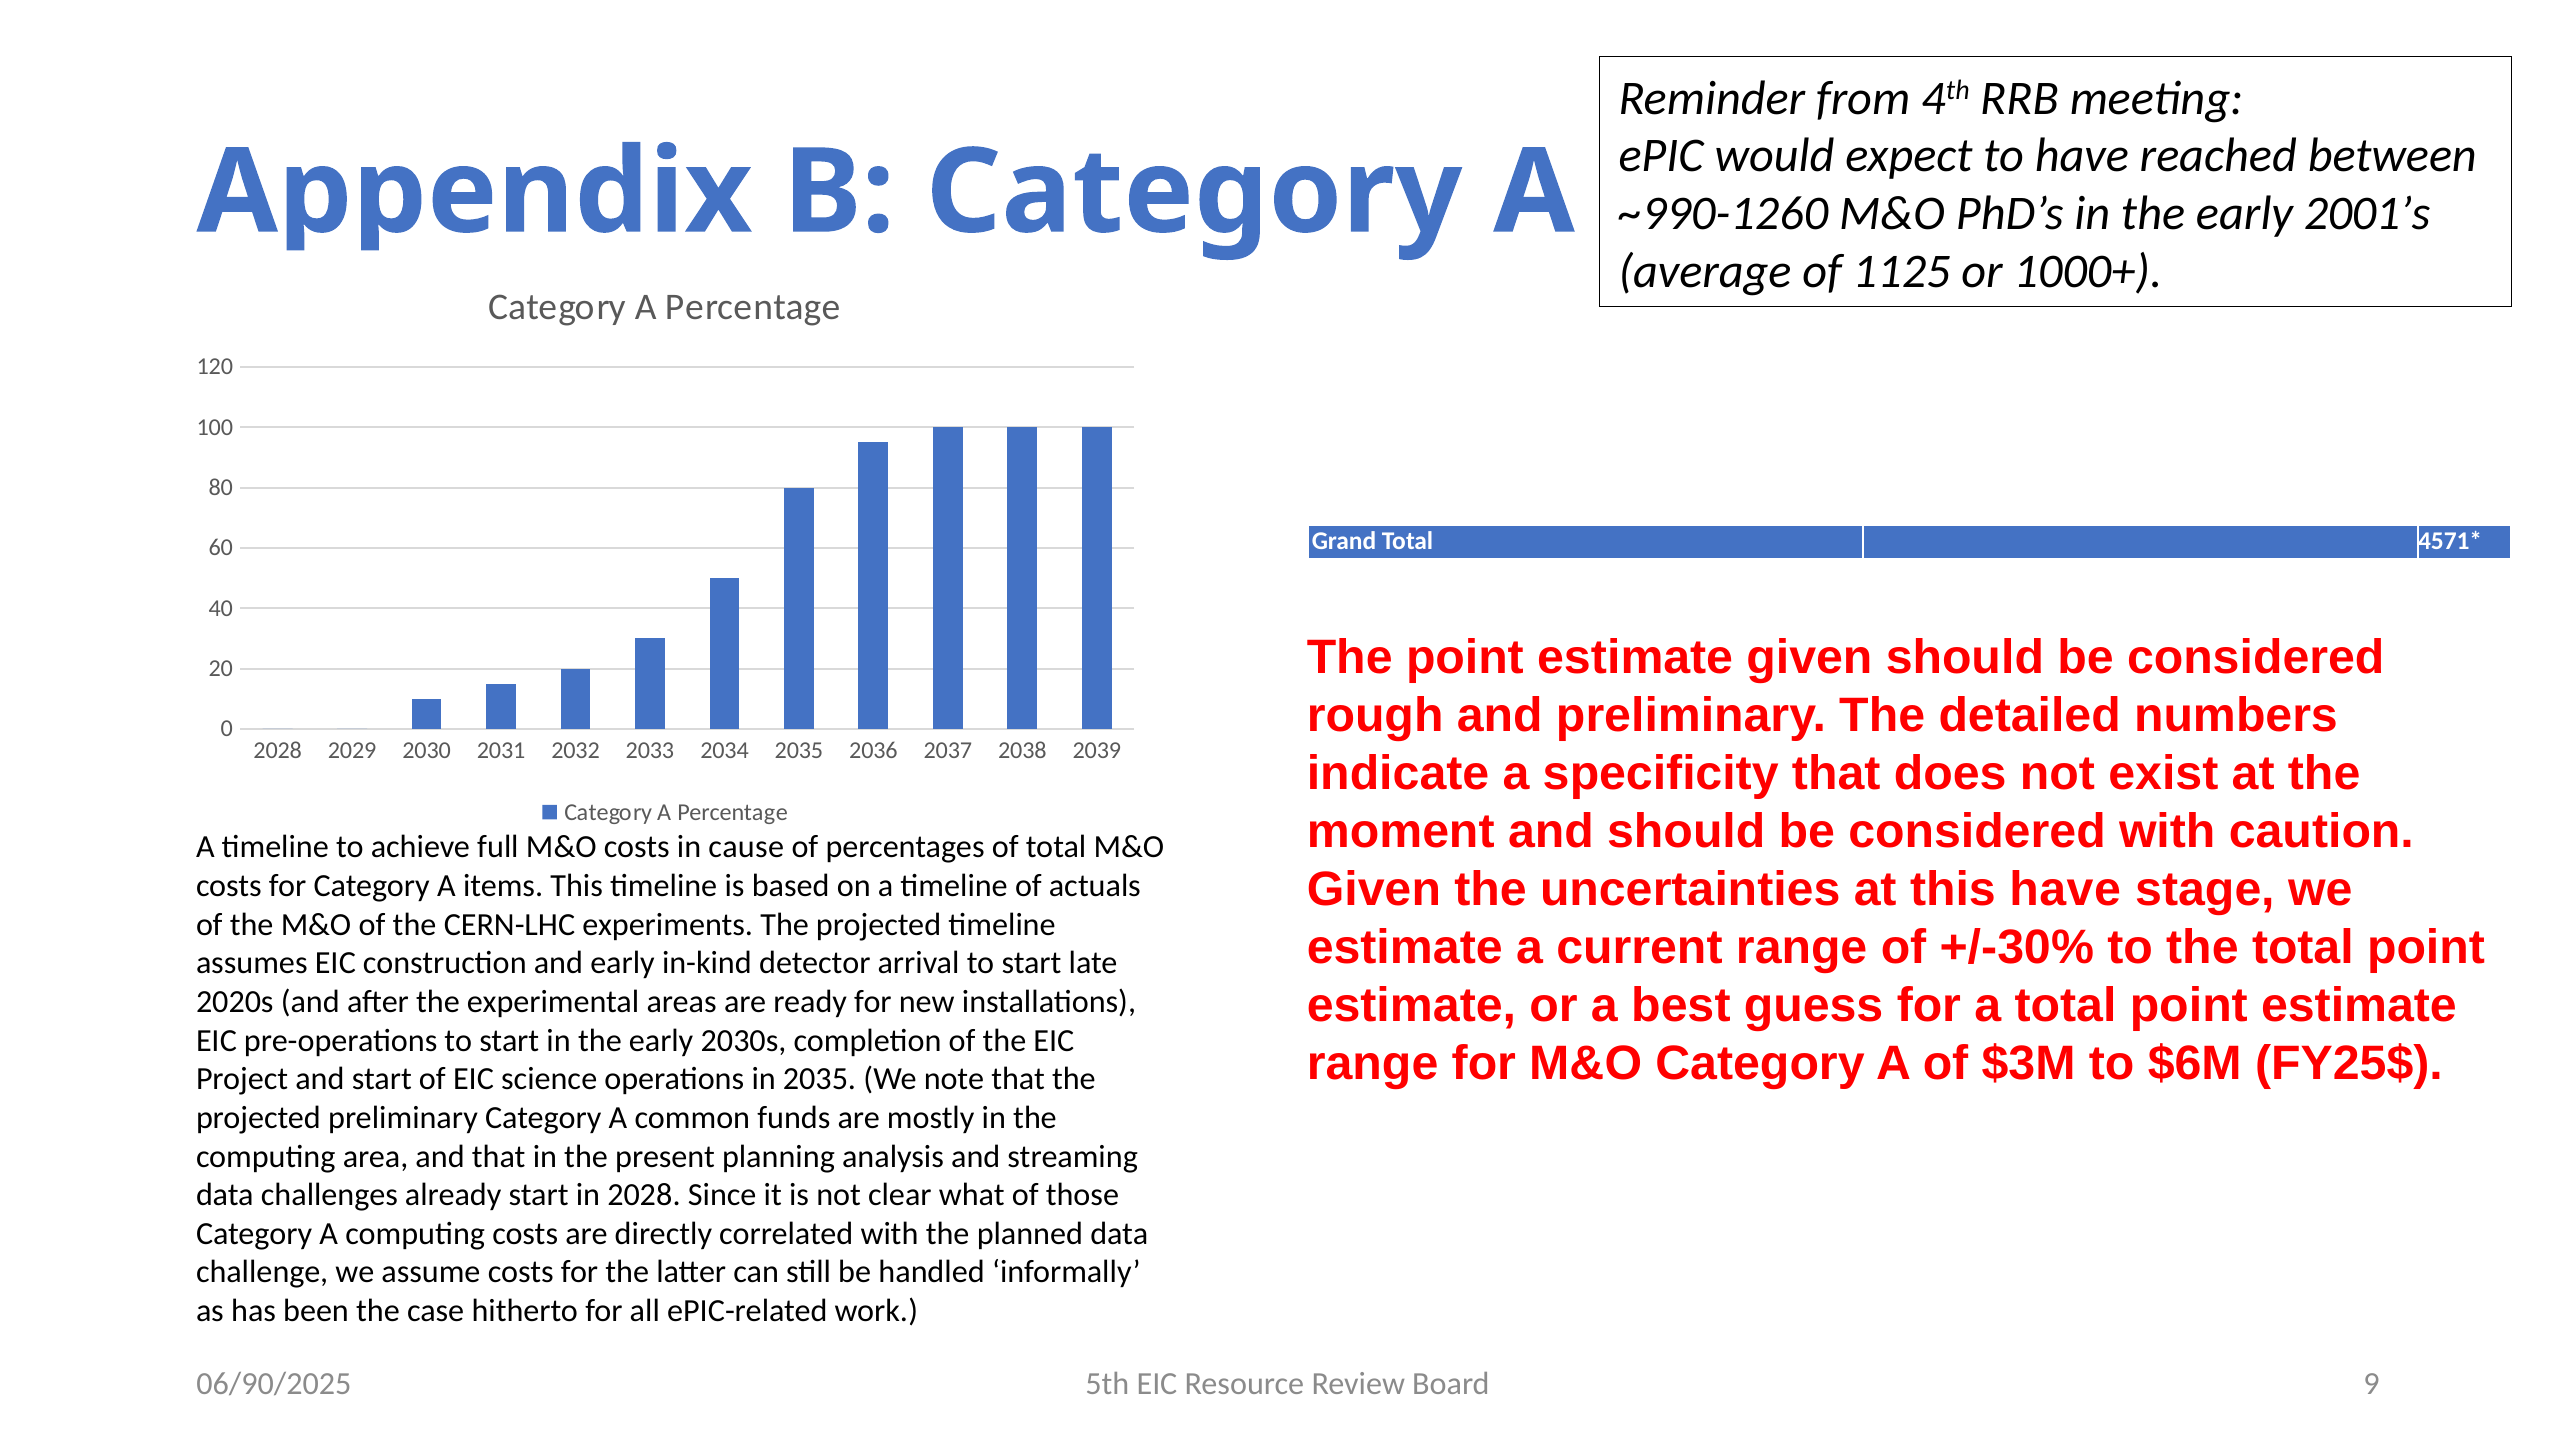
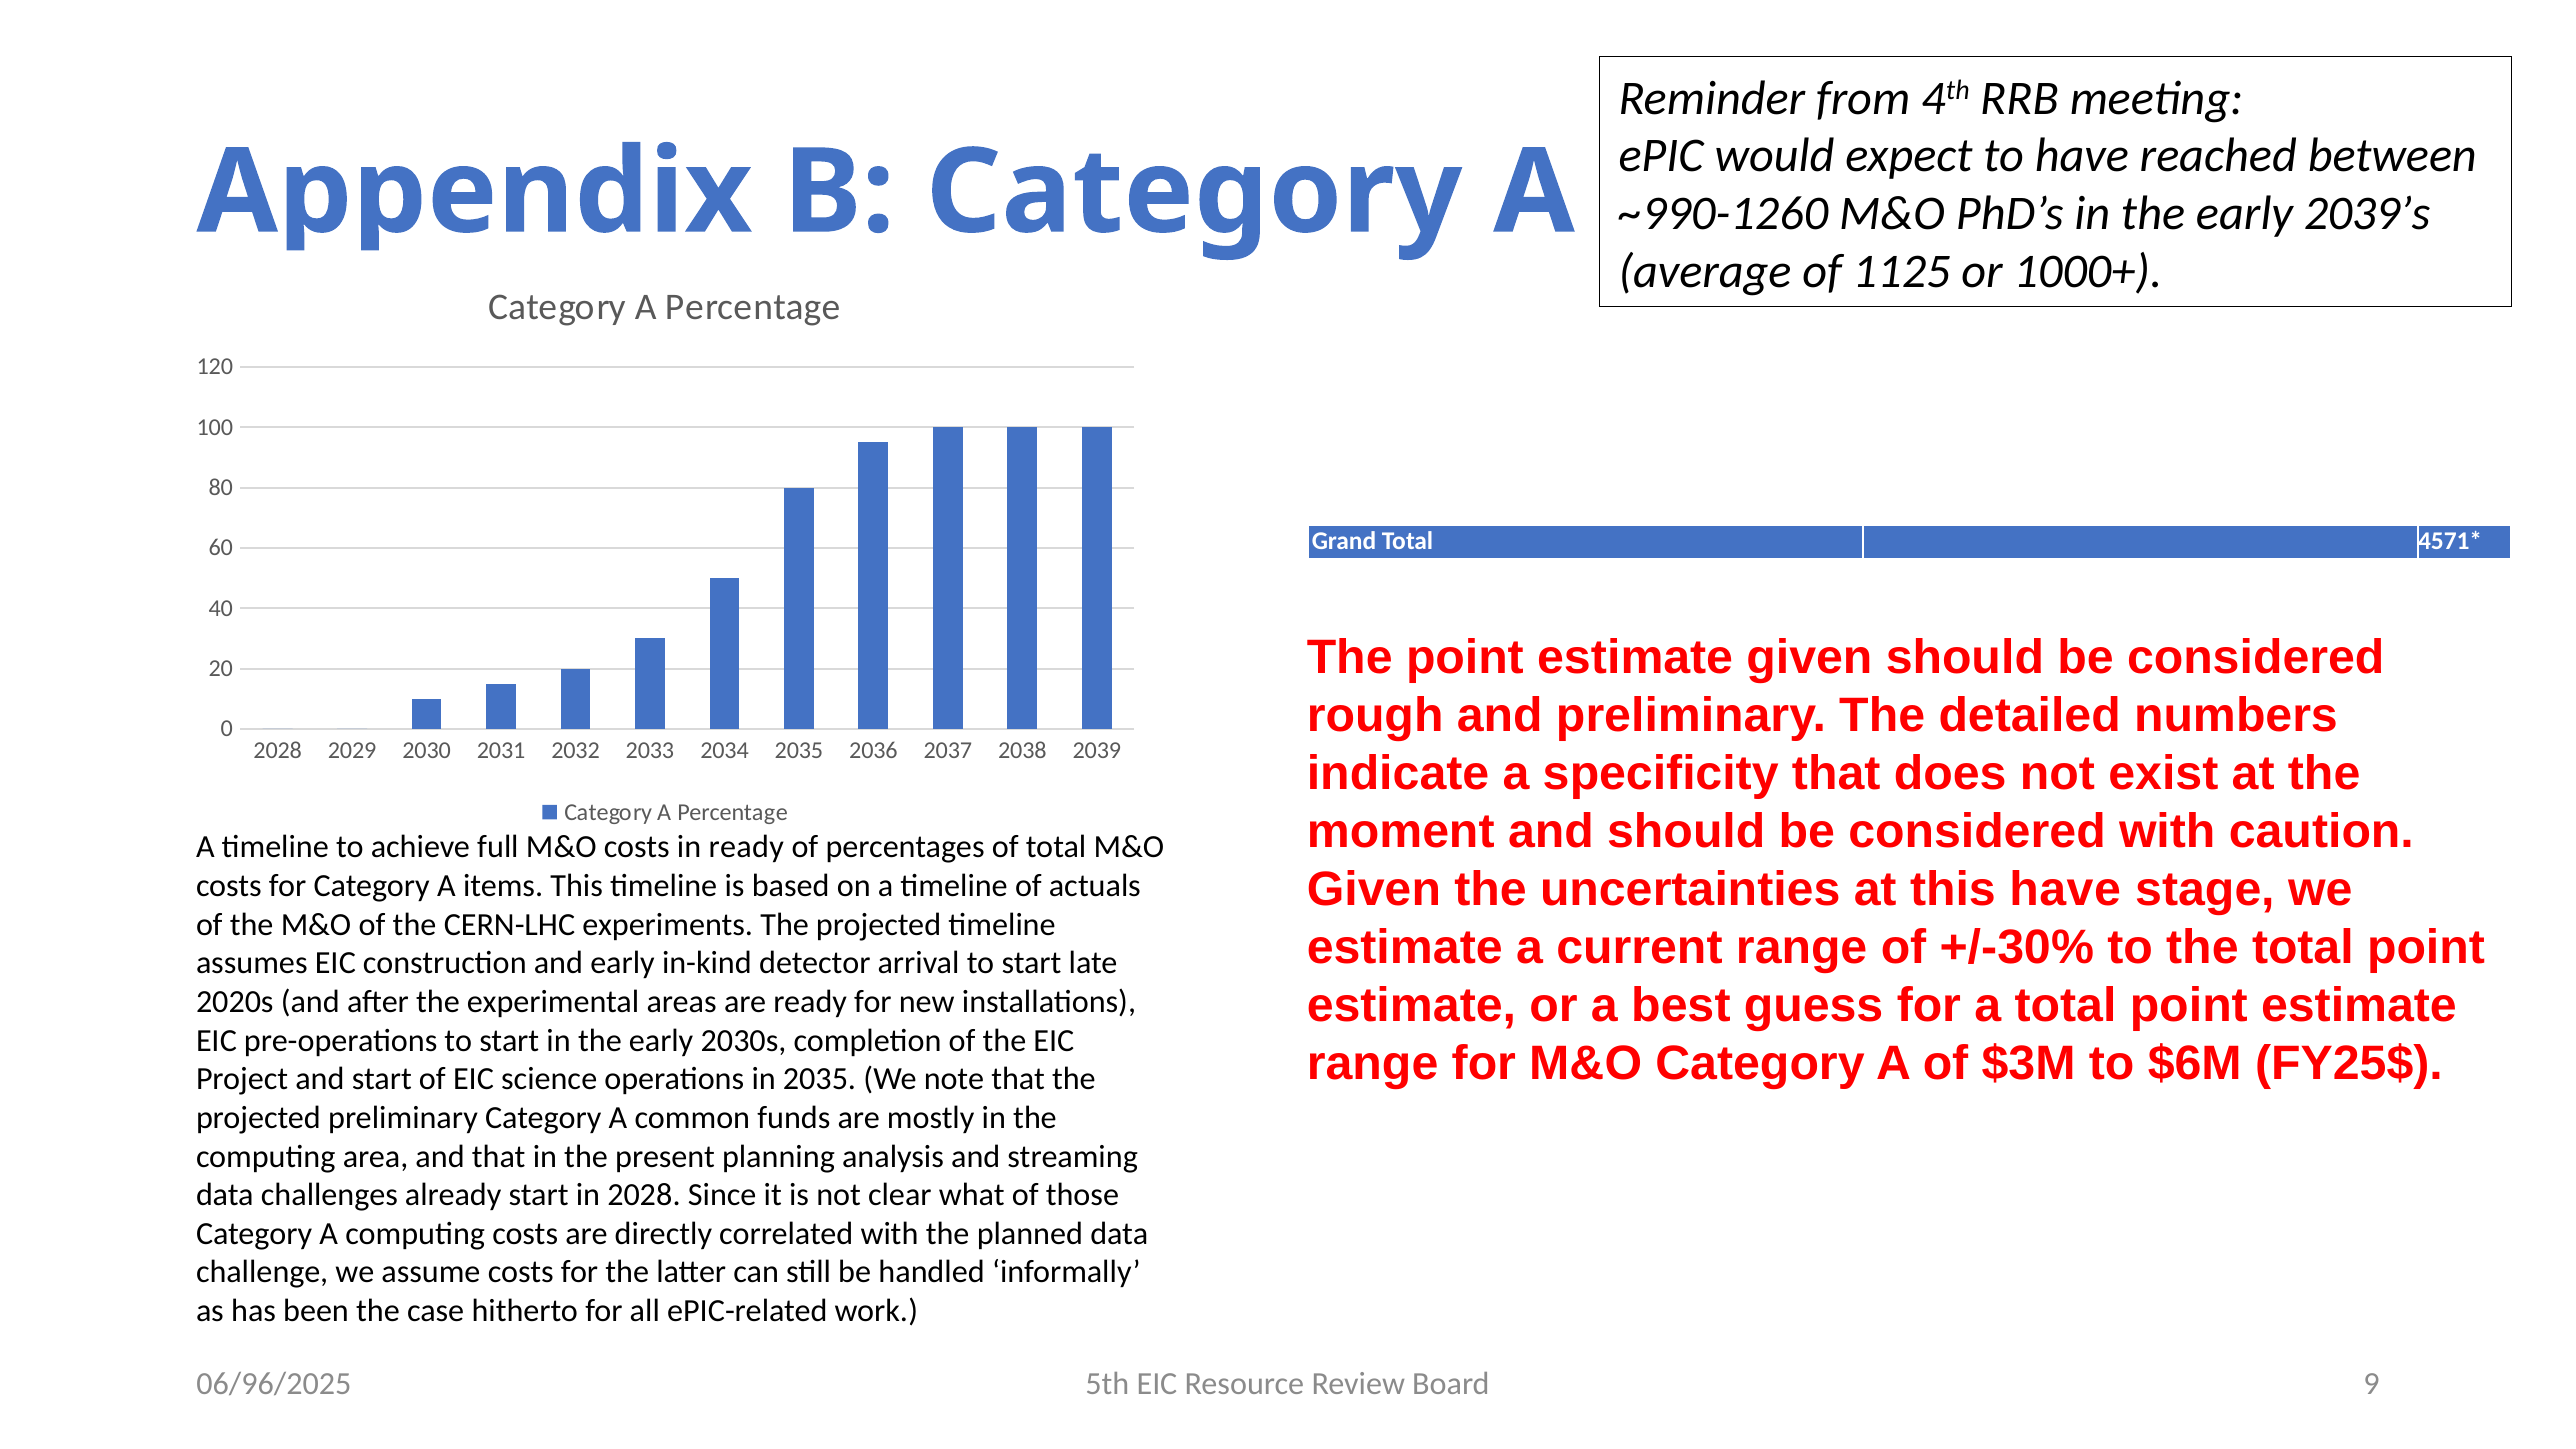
2001’s: 2001’s -> 2039’s (2367, 214)
in cause: cause -> ready (746, 847)
06/90/2025: 06/90/2025 -> 06/96/2025 (274, 1384)
